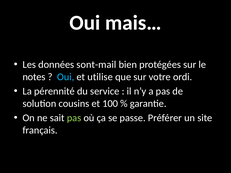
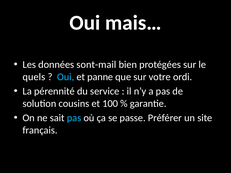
notes: notes -> quels (34, 77)
utilise: utilise -> panne (100, 77)
pas colour: light green -> light blue (74, 118)
